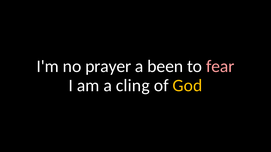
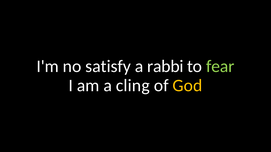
prayer: prayer -> satisfy (108, 67)
been: been -> rabbi (165, 67)
fear colour: pink -> light green (220, 67)
